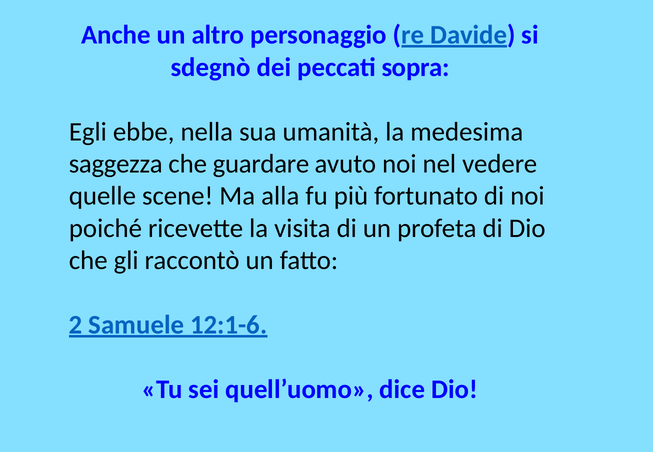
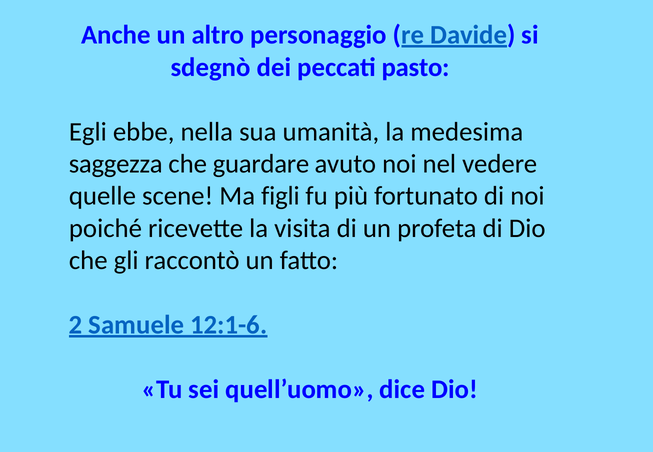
sopra: sopra -> pasto (416, 68)
alla: alla -> figli (280, 196)
